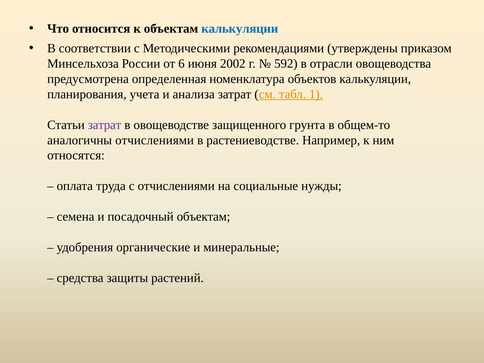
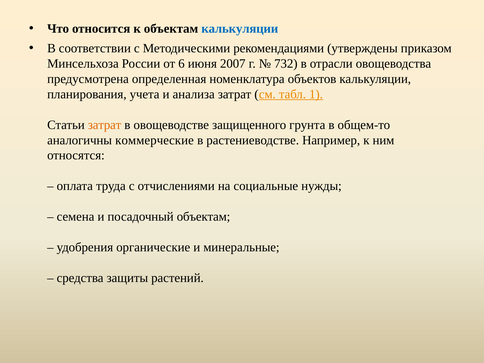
2002: 2002 -> 2007 (233, 64)
592: 592 -> 732 (286, 64)
затрат colour: purple -> orange (105, 125)
аналогичны отчислениями: отчислениями -> коммерческие (155, 140)
